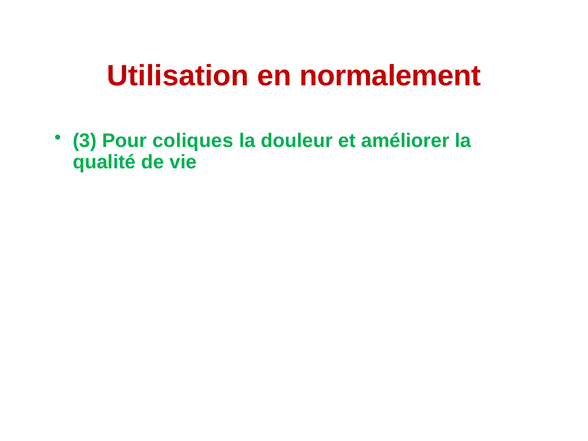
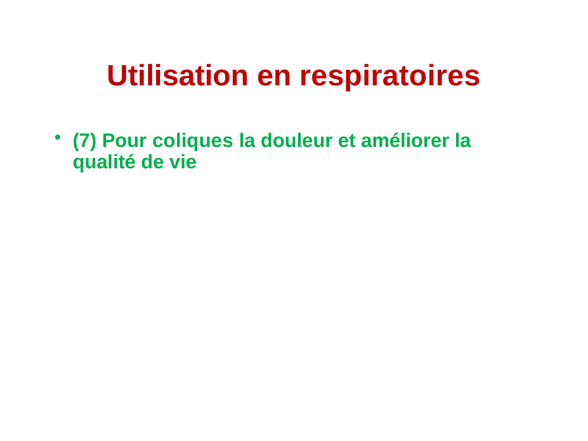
normalement: normalement -> respiratoires (390, 76)
3: 3 -> 7 (85, 141)
